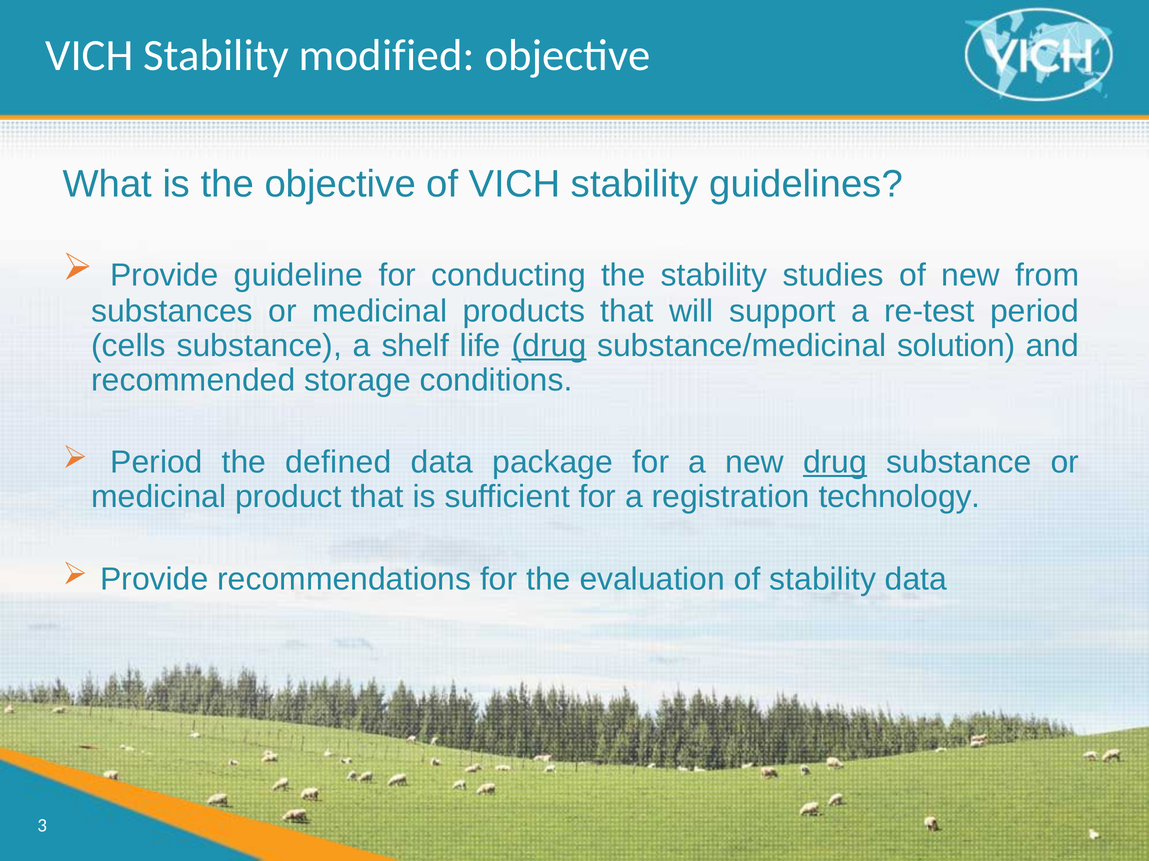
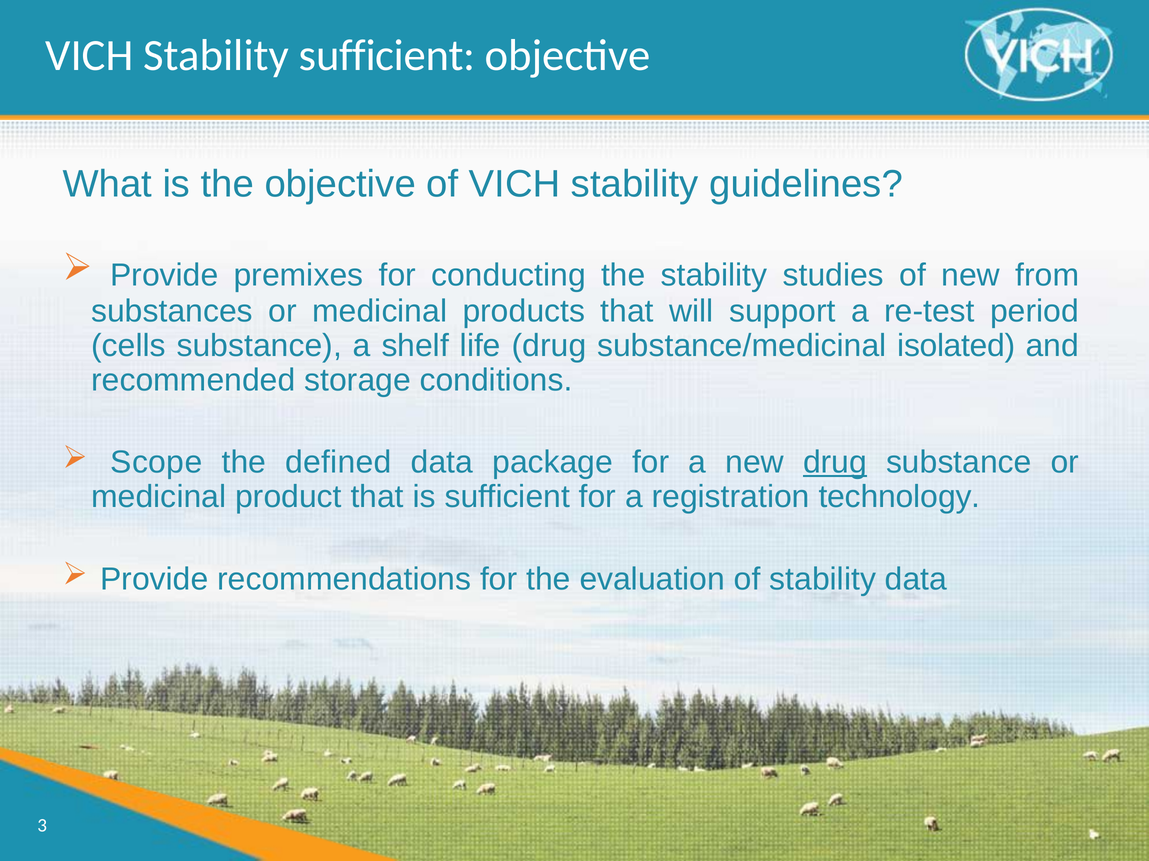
Stability modified: modified -> sufficient (387, 56)
guideline: guideline -> premixes (298, 276)
drug underline: present -> none (549, 346)
solution: solution -> isolated (956, 346)
Period: Period -> Scope (156, 463)
